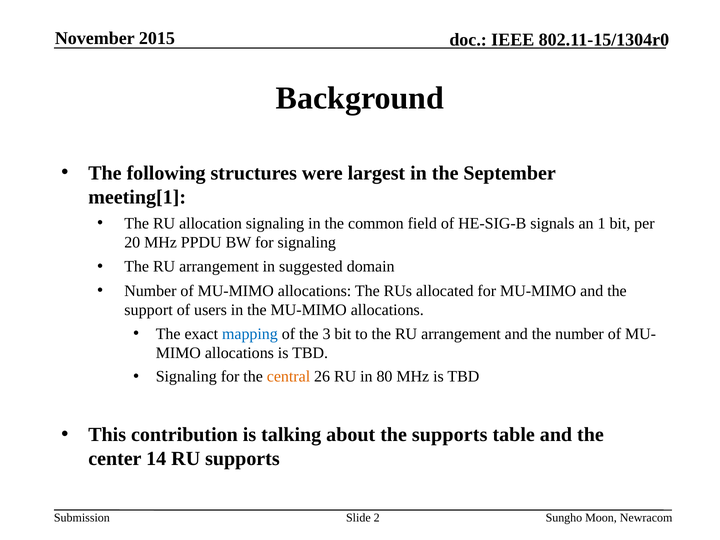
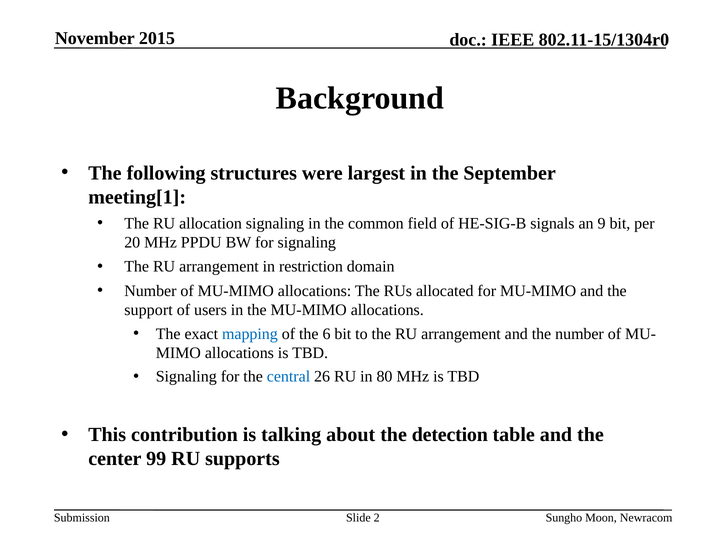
1: 1 -> 9 (602, 223)
suggested: suggested -> restriction (311, 267)
3: 3 -> 6 (327, 334)
central colour: orange -> blue (288, 377)
the supports: supports -> detection (450, 435)
14: 14 -> 99 (156, 459)
